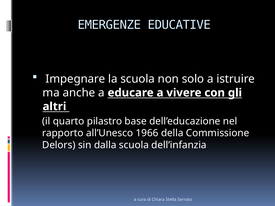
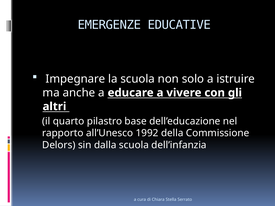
1966: 1966 -> 1992 (147, 133)
